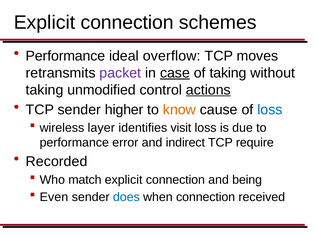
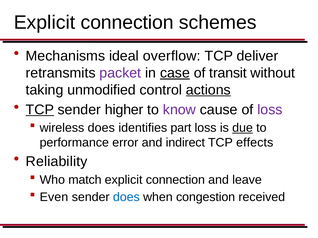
Performance: Performance -> Mechanisms (65, 56)
moves: moves -> deliver (257, 56)
of taking: taking -> transit (228, 73)
TCP underline: none -> present (40, 110)
know colour: orange -> purple (179, 110)
loss colour: blue -> purple (270, 110)
wireless layer: layer -> does (101, 128)
visit: visit -> part (181, 128)
due underline: none -> present (243, 128)
require: require -> effects (255, 143)
Recorded: Recorded -> Reliability (57, 162)
being: being -> leave (247, 180)
when connection: connection -> congestion (206, 197)
